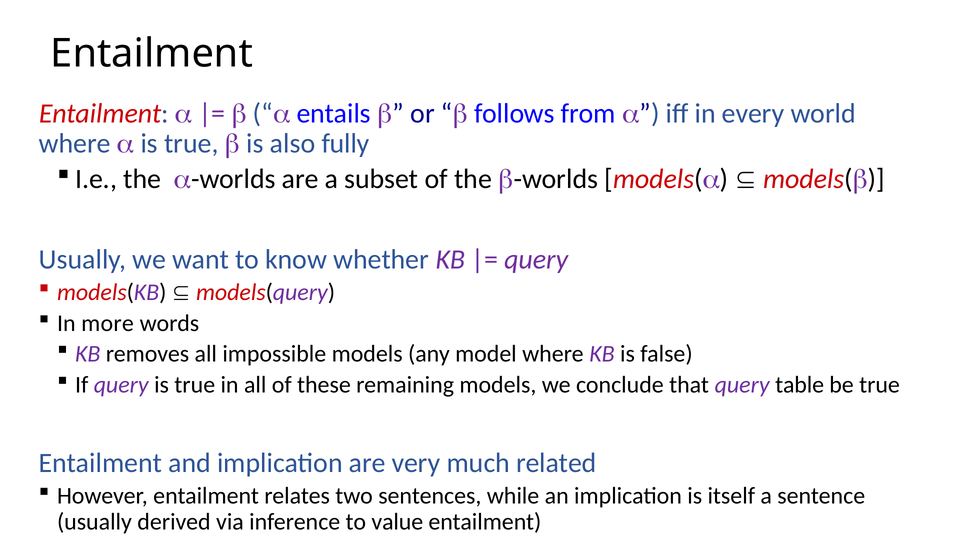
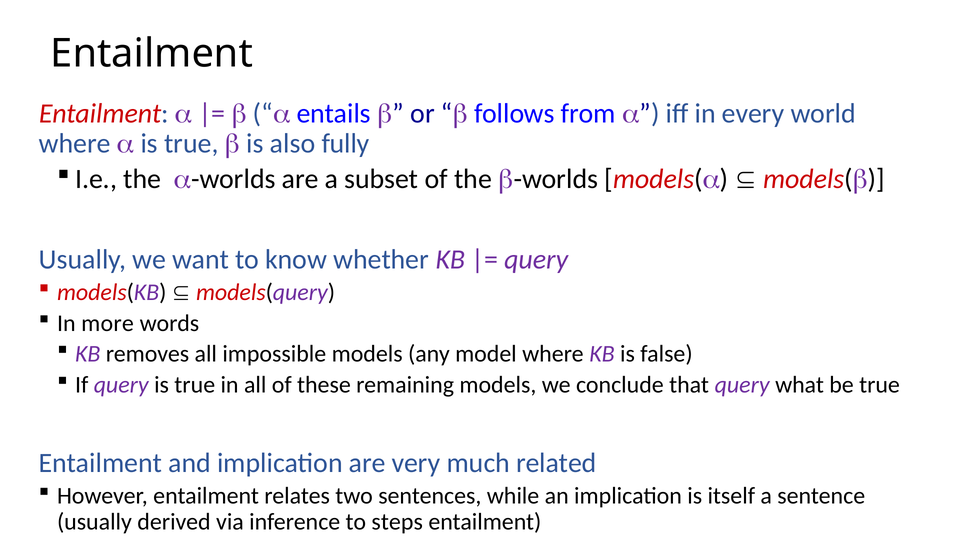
table: table -> what (800, 384)
value: value -> steps (397, 521)
